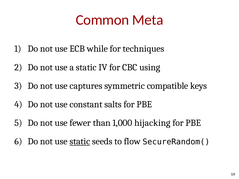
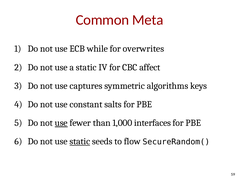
techniques: techniques -> overwrites (143, 49)
using: using -> affect (150, 67)
compatible: compatible -> algorithms (168, 86)
use underline: none -> present (61, 123)
hijacking: hijacking -> interfaces (152, 123)
